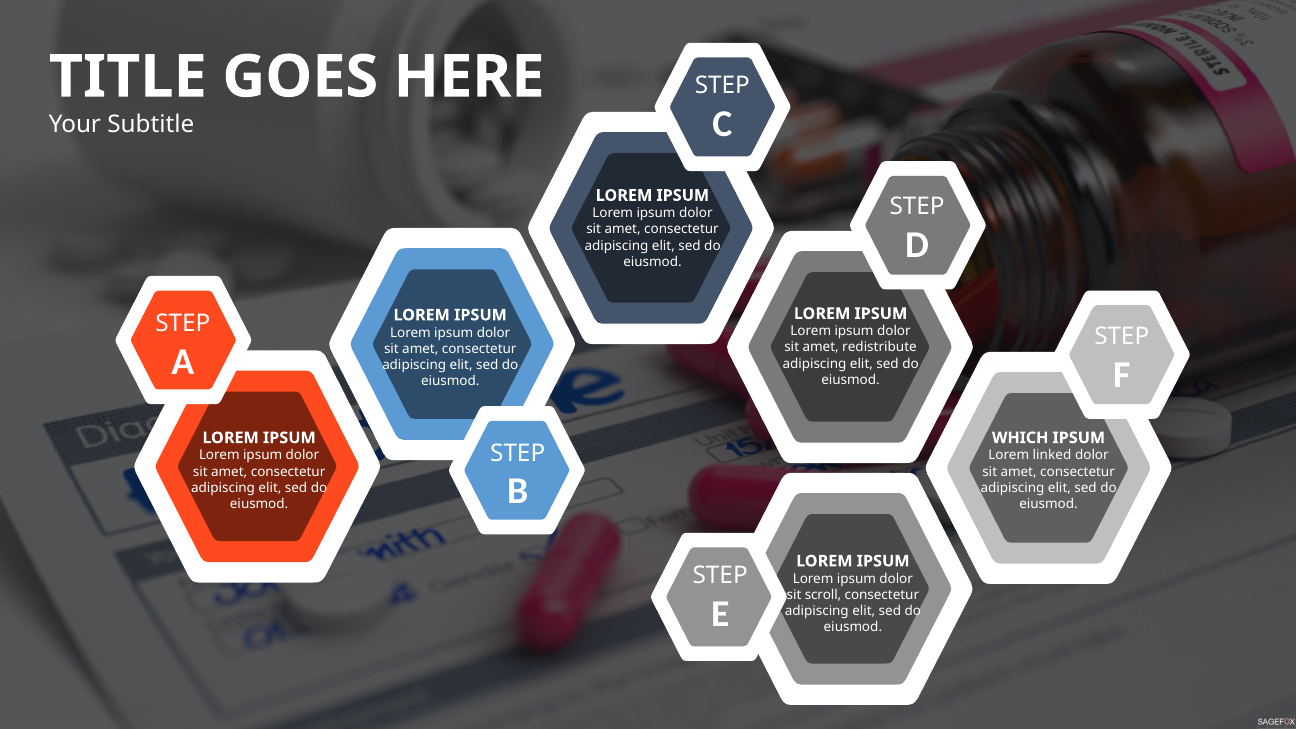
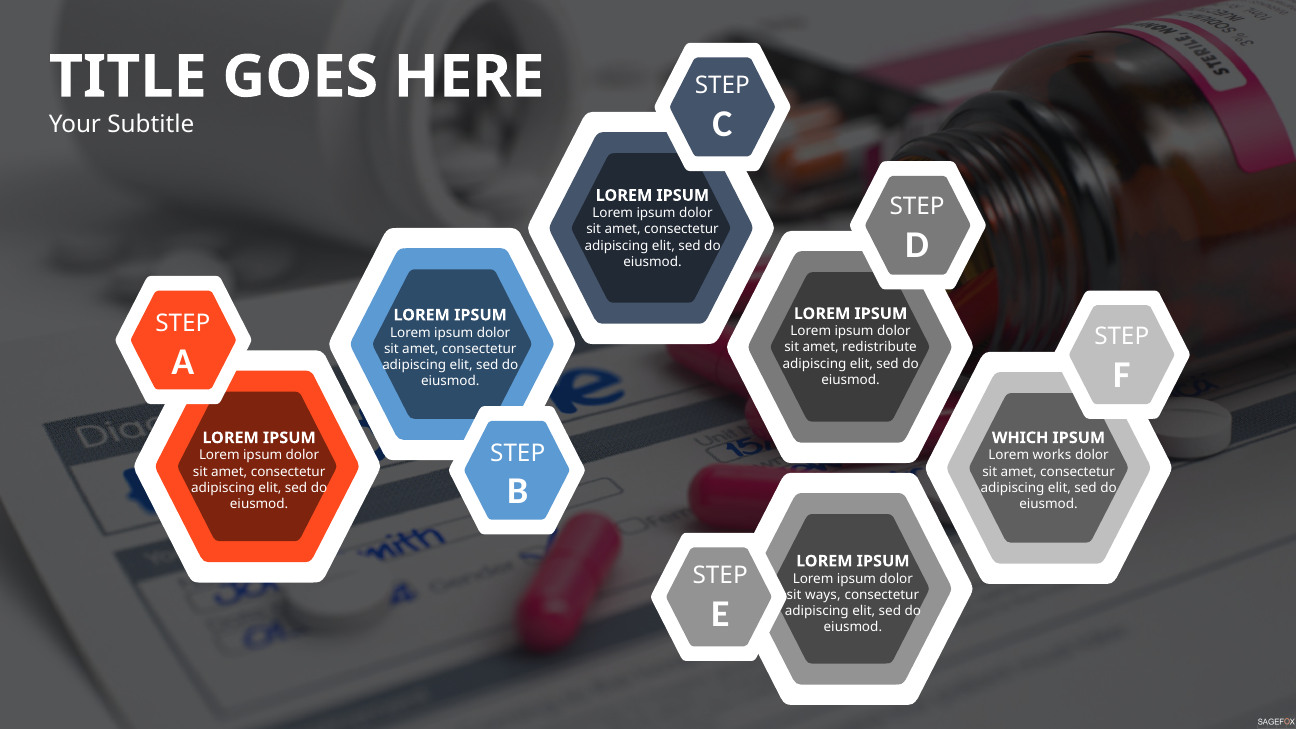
linked: linked -> works (1052, 455)
scroll: scroll -> ways (823, 595)
